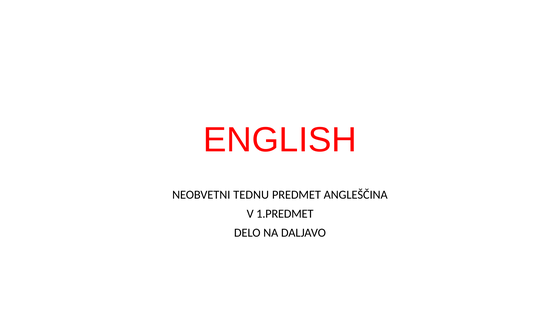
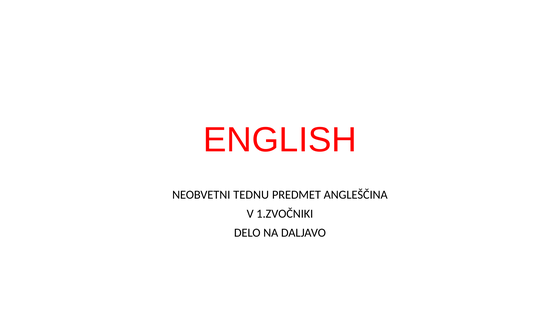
1.PREDMET: 1.PREDMET -> 1.ZVOČNIKI (285, 214)
